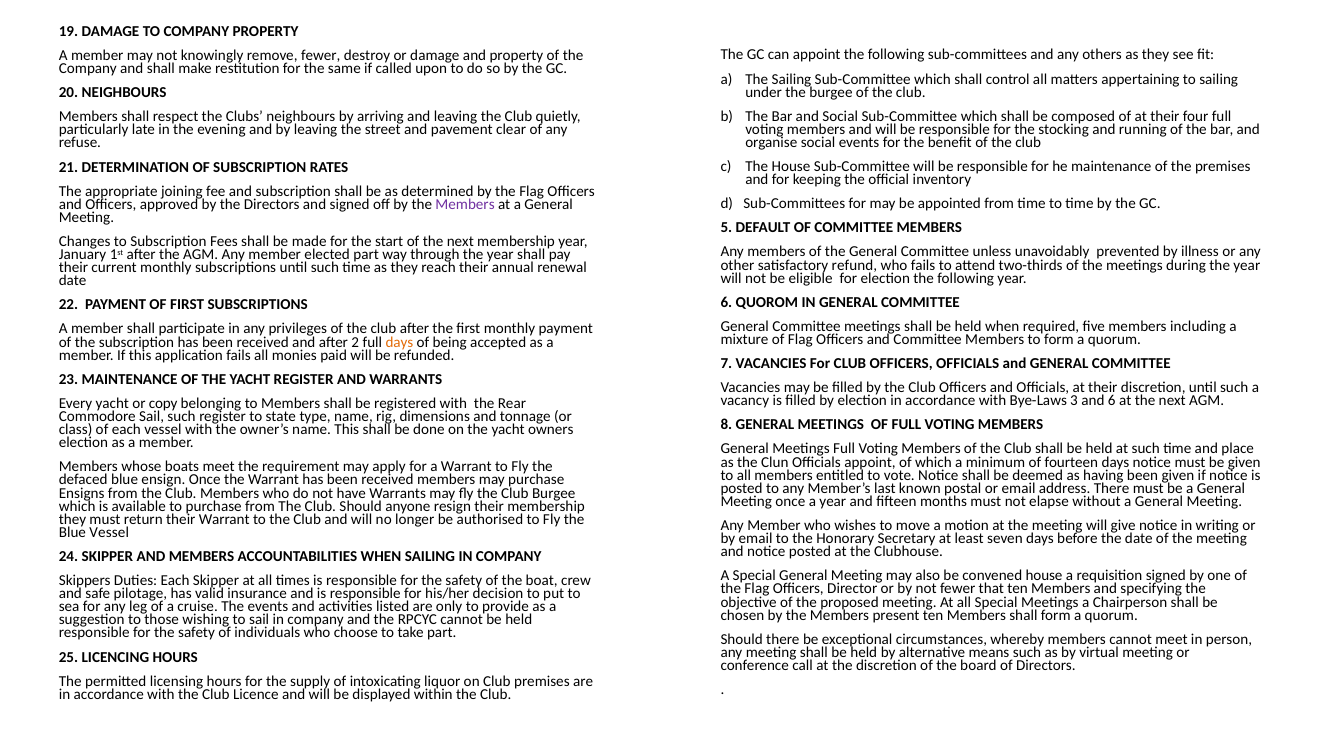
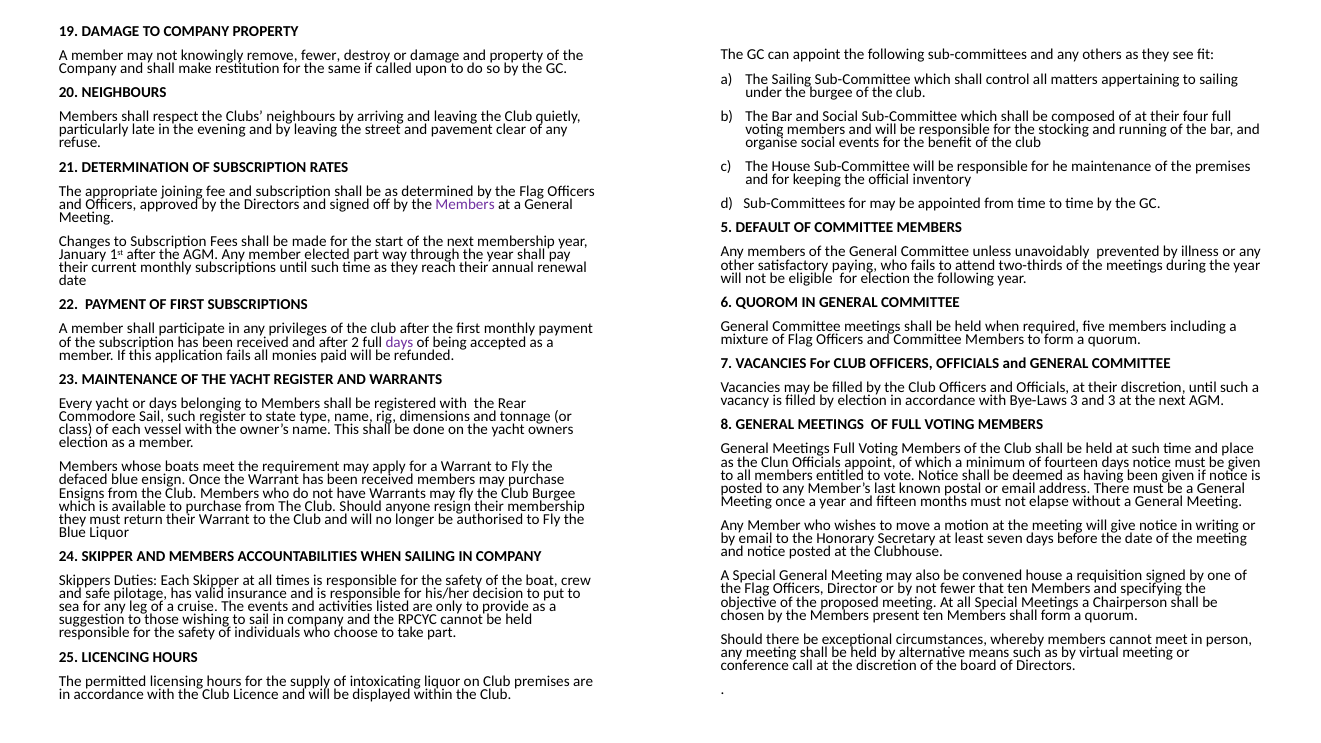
refund: refund -> paying (854, 265)
days colour: orange -> purple (399, 342)
and 6: 6 -> 3 (1112, 401)
or copy: copy -> days (163, 403)
Blue Vessel: Vessel -> Liquor (109, 532)
